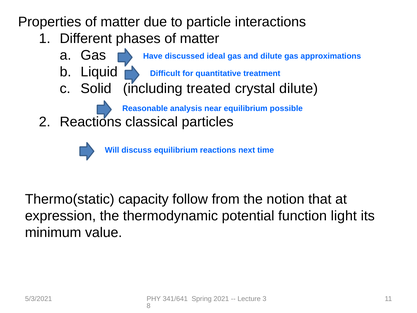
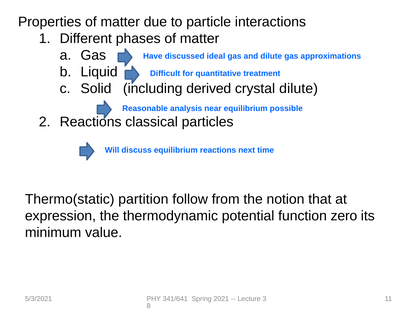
treated: treated -> derived (209, 88)
capacity: capacity -> partition (143, 199)
light: light -> zero (344, 216)
